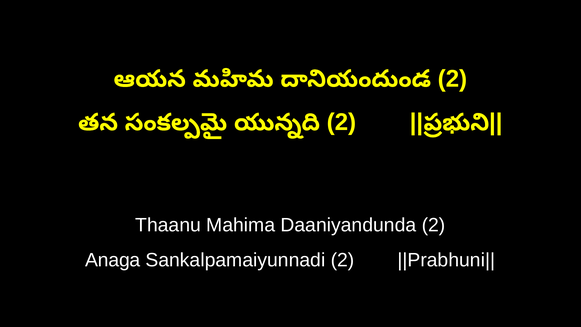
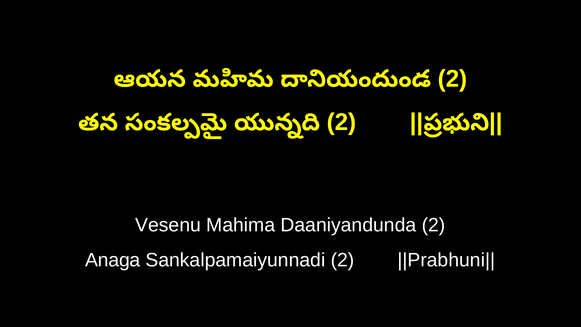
Thaanu: Thaanu -> Vesenu (168, 225)
